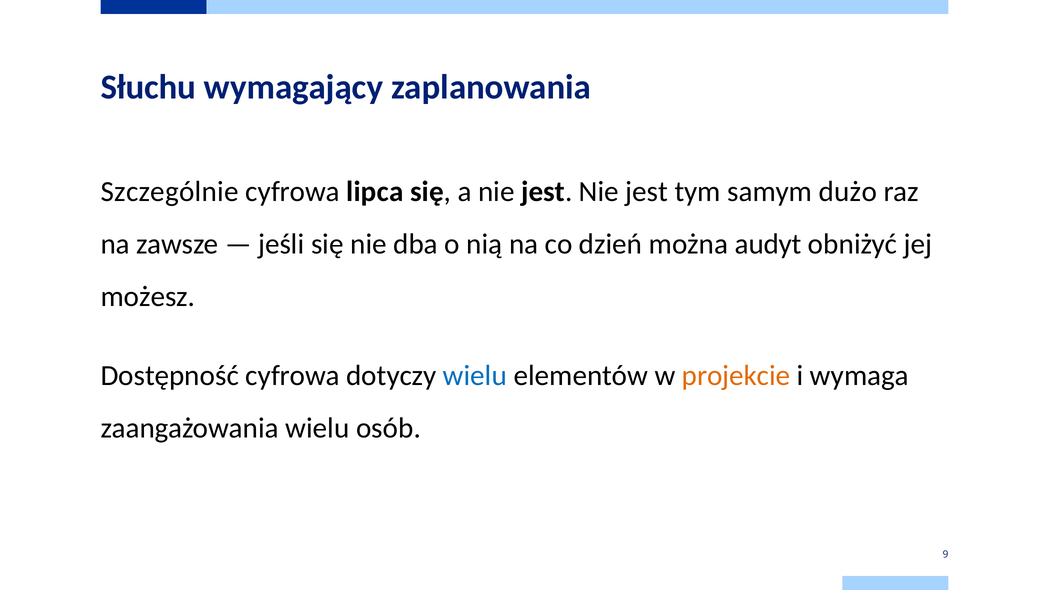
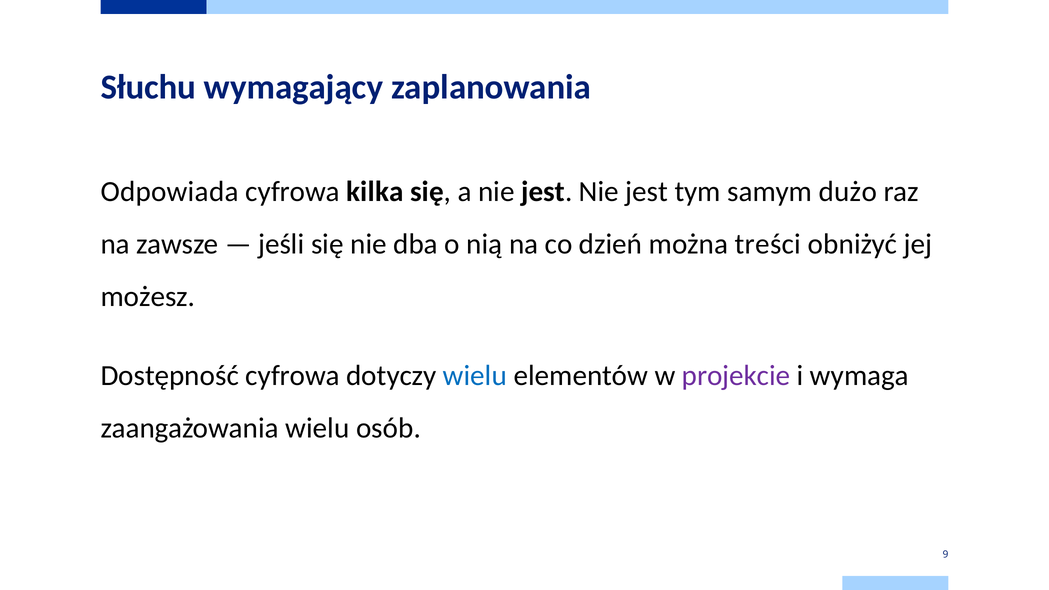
Szczególnie: Szczególnie -> Odpowiada (170, 192)
lipca: lipca -> kilka (375, 192)
audyt: audyt -> treści (768, 244)
projekcie colour: orange -> purple (736, 375)
